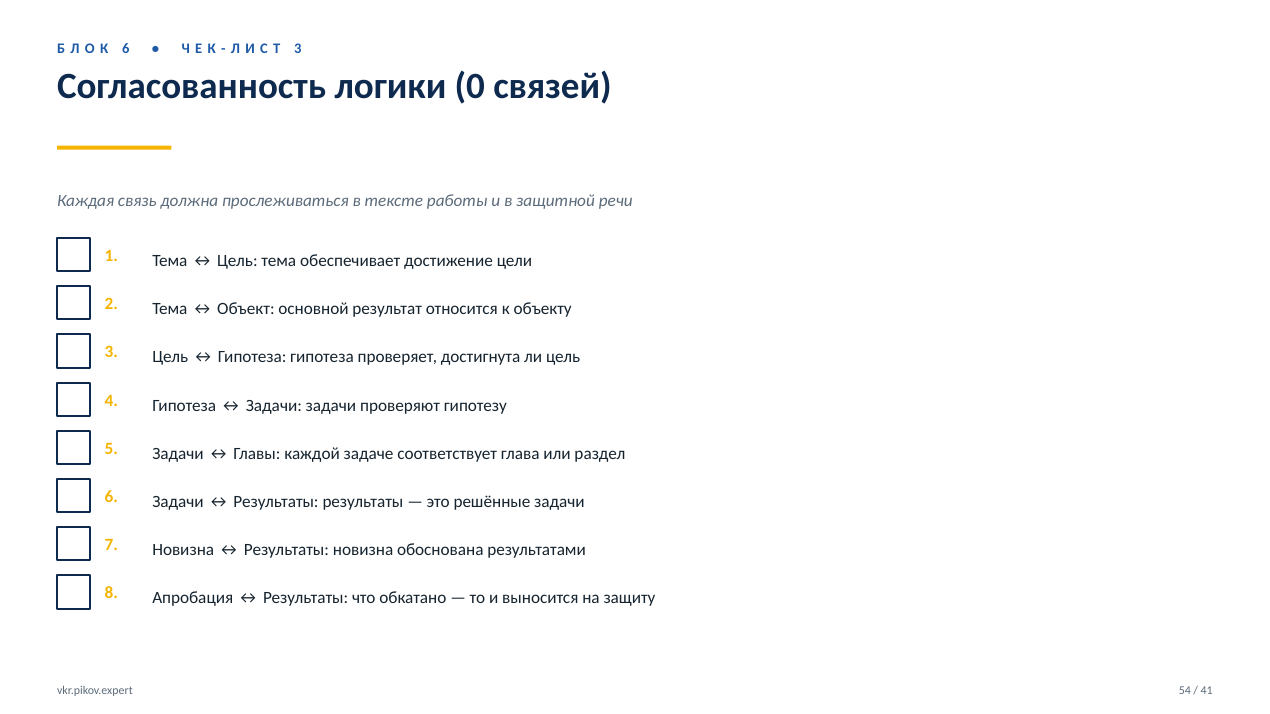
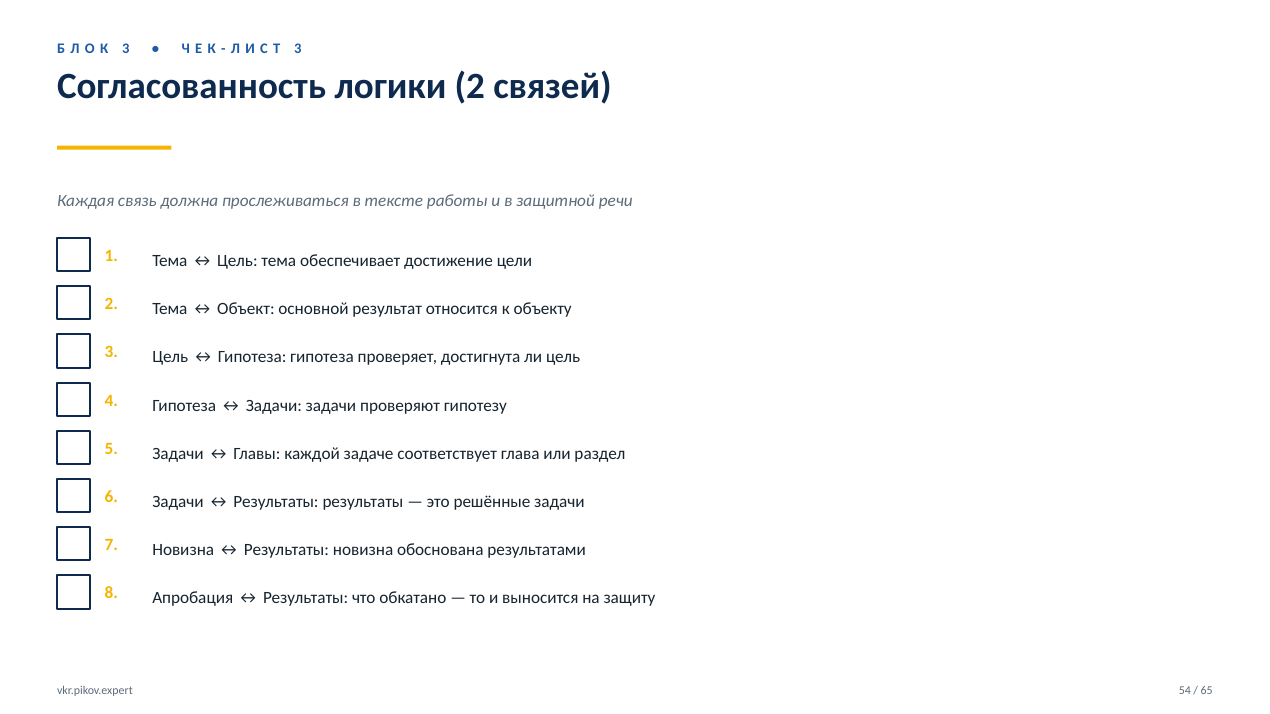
К 6: 6 -> 3 (126, 49)
логики 0: 0 -> 2 (470, 87)
41: 41 -> 65 (1207, 691)
